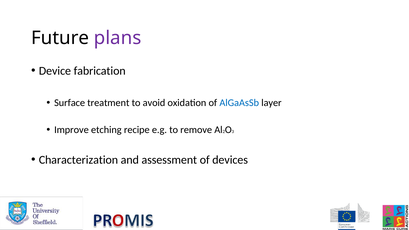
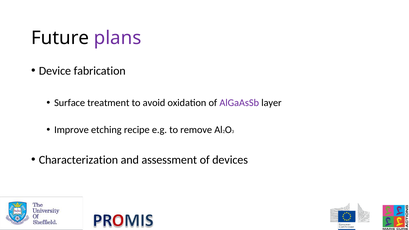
AlGaAsSb colour: blue -> purple (239, 103)
